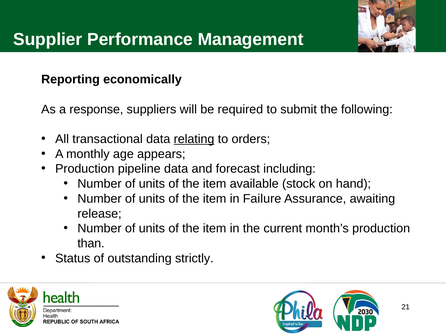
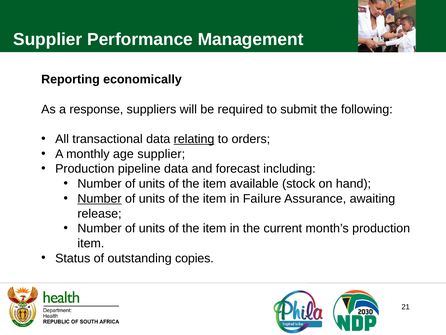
age appears: appears -> supplier (161, 154)
Number underline: none -> present (100, 198)
than: than -> item (91, 243)
strictly: strictly -> copies (194, 258)
